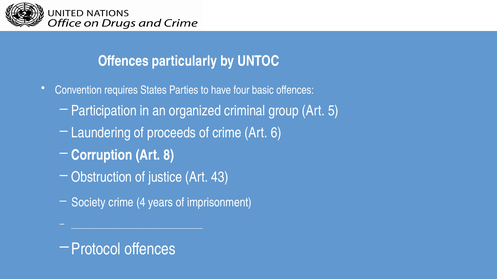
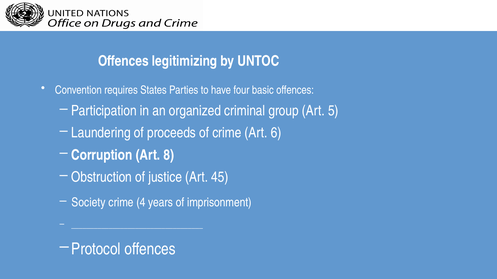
particularly: particularly -> legitimizing (185, 61)
43: 43 -> 45 (220, 178)
